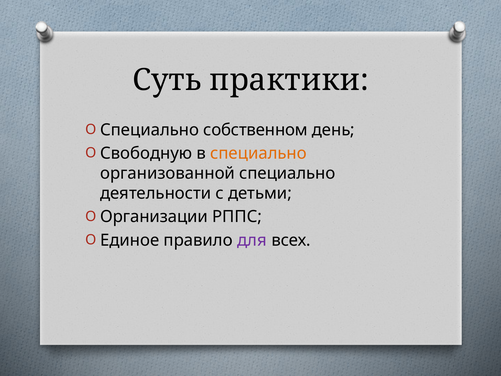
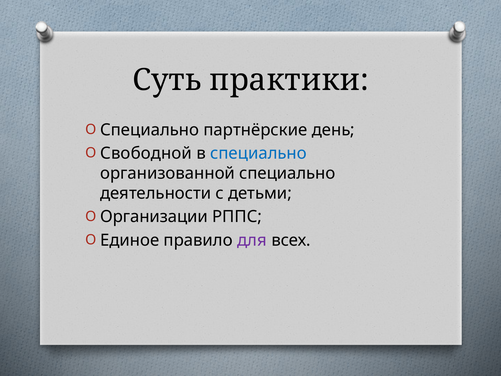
собственном: собственном -> партнёрские (255, 130)
Свободную: Свободную -> Свободной (146, 153)
специально colour: orange -> blue (259, 153)
